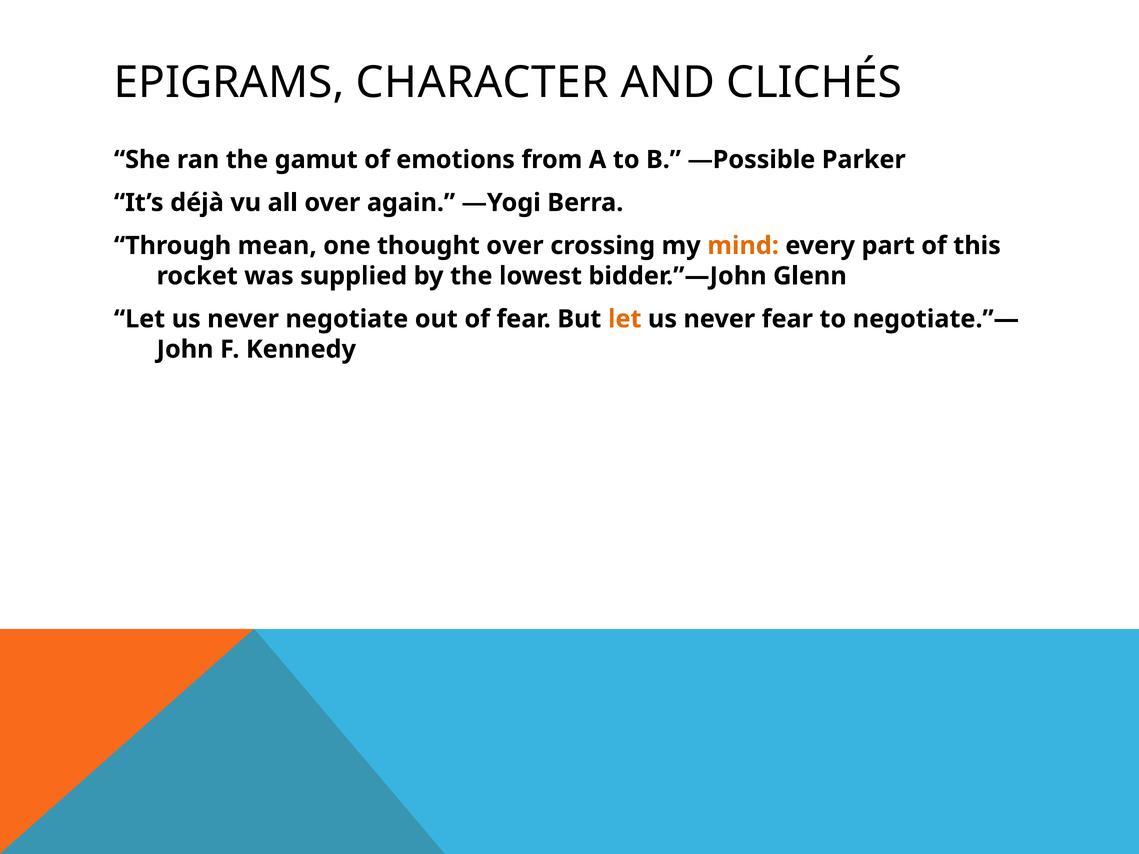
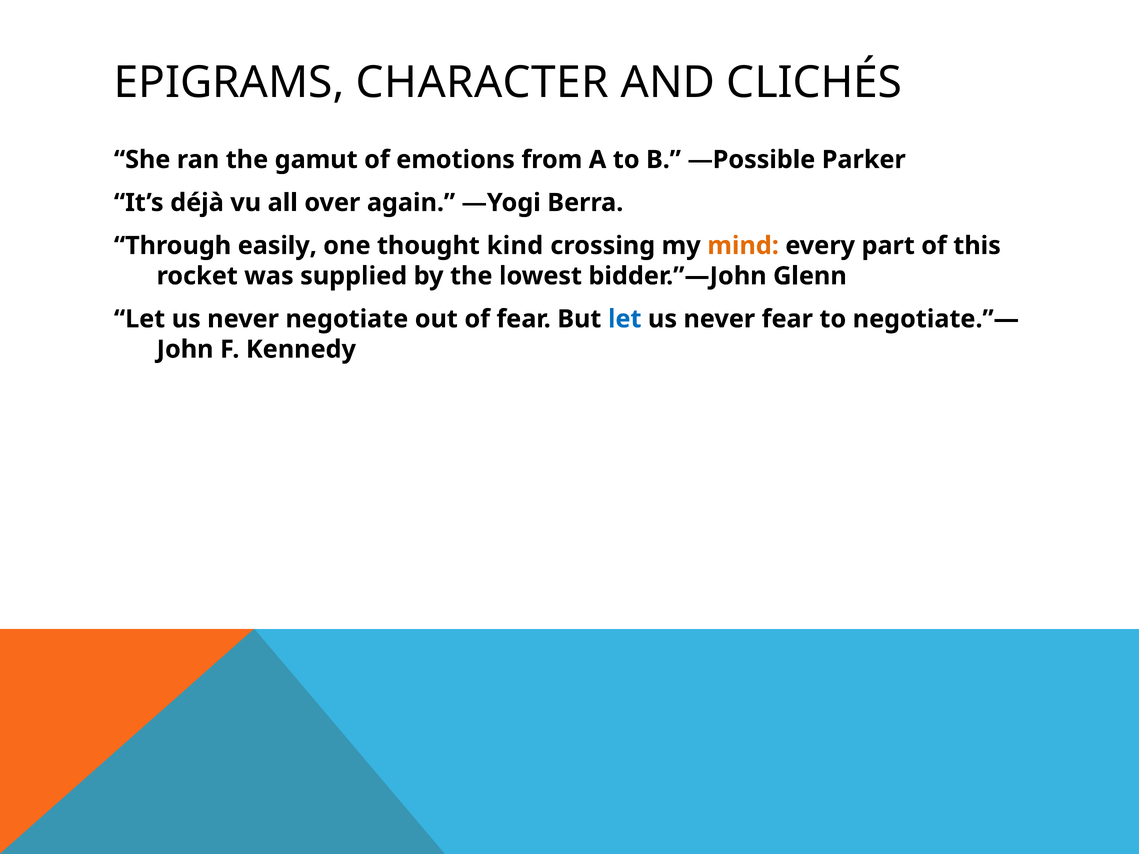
mean: mean -> easily (277, 246)
thought over: over -> kind (515, 246)
let colour: orange -> blue (625, 319)
